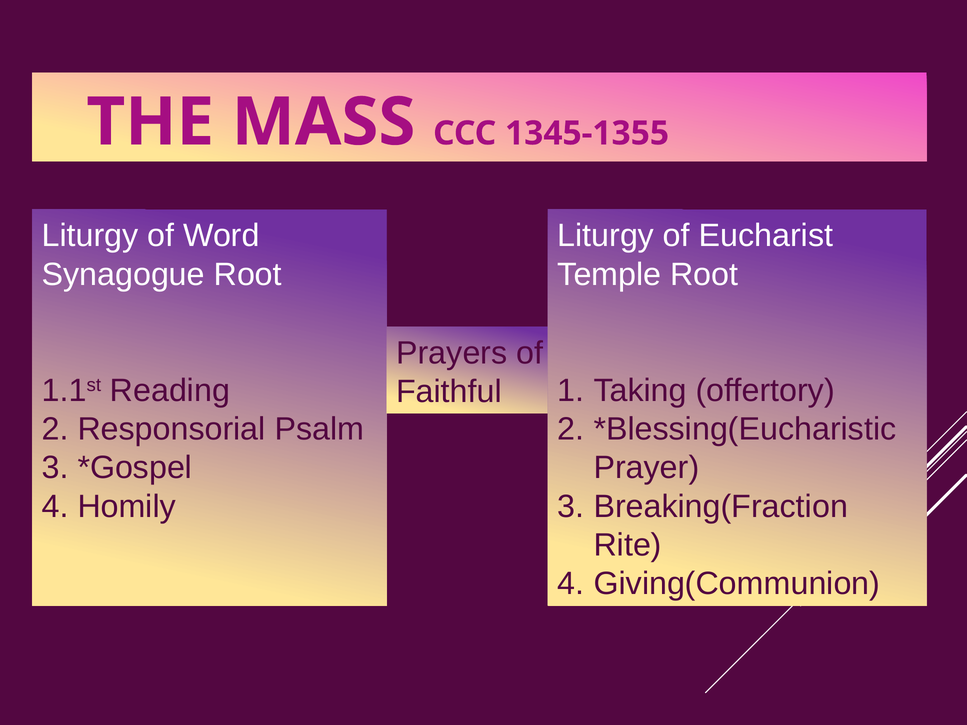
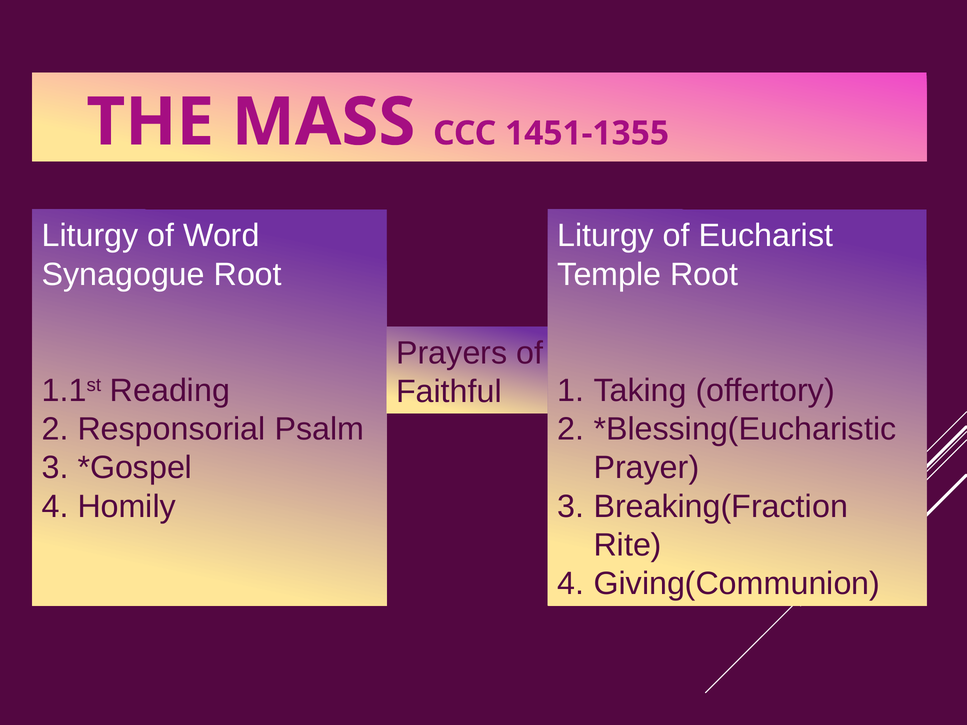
1345-1355: 1345-1355 -> 1451-1355 (587, 133)
